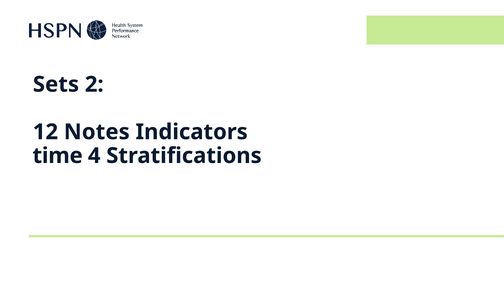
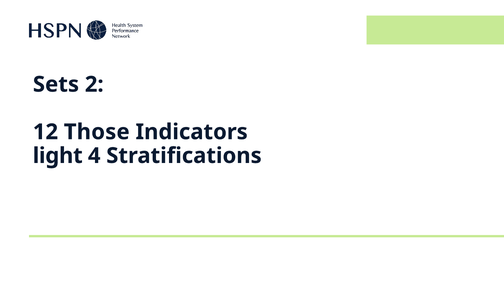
Notes: Notes -> Those (97, 132)
time: time -> light (58, 156)
